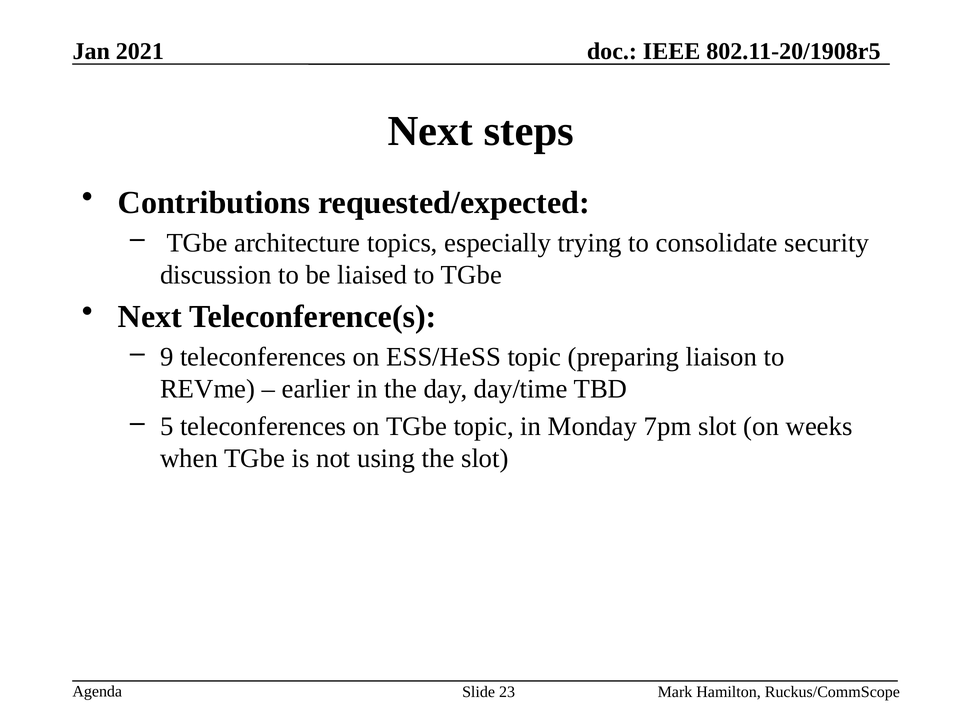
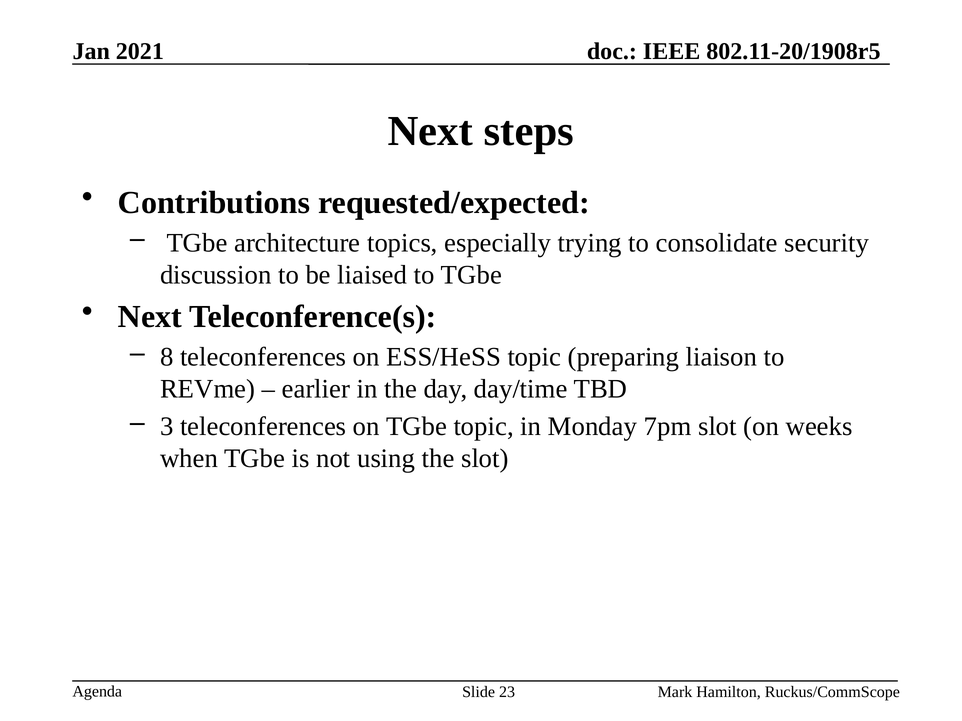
9: 9 -> 8 (167, 357)
5: 5 -> 3 (167, 427)
